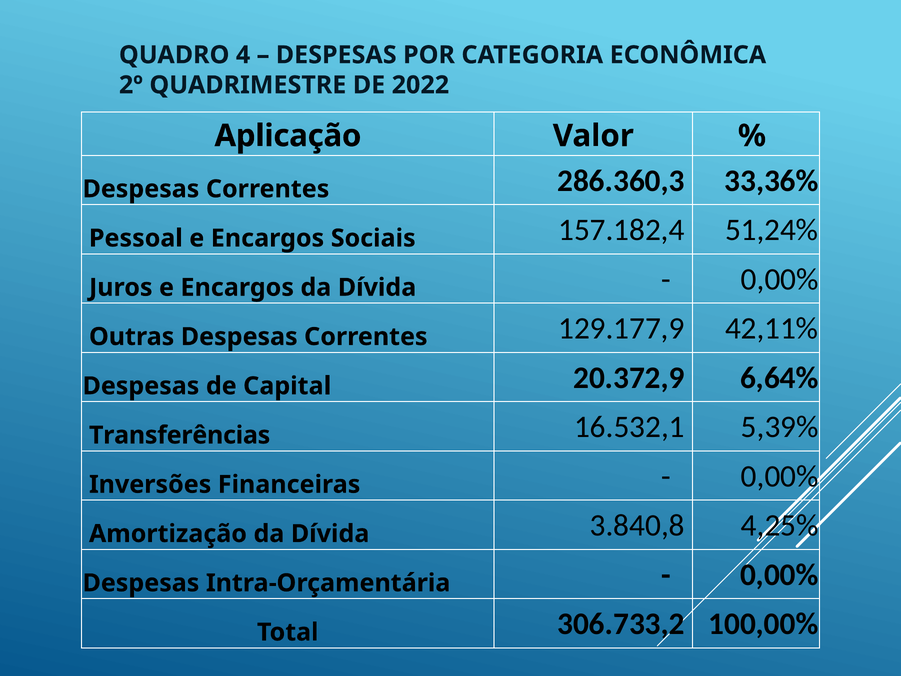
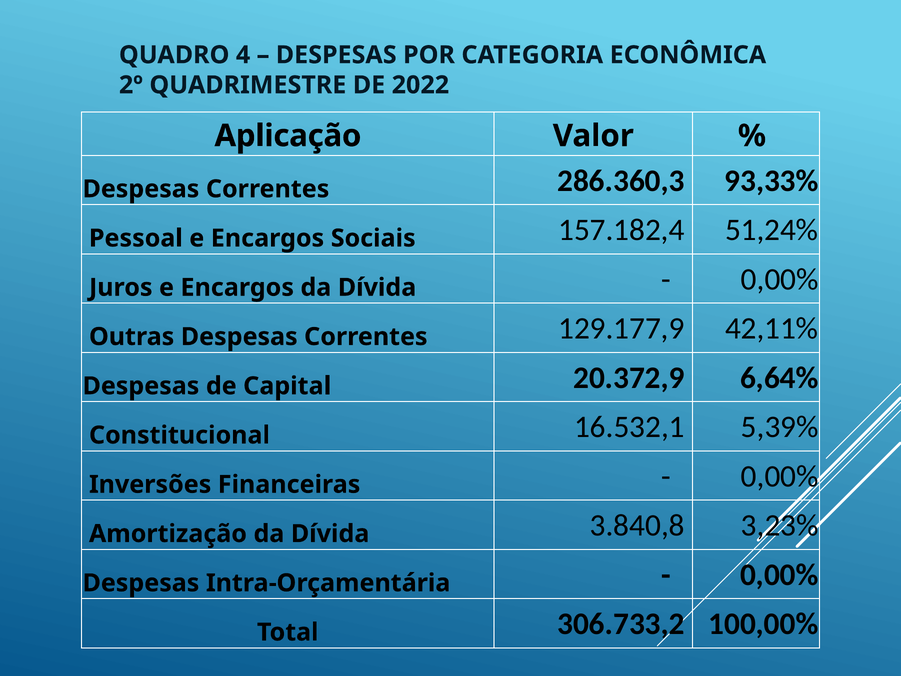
33,36%: 33,36% -> 93,33% (771, 181)
Transferências: Transferências -> Constitucional (179, 435)
4,25%: 4,25% -> 3,23% (780, 525)
